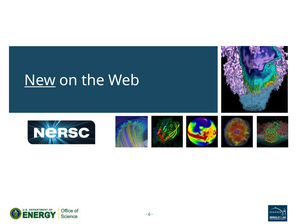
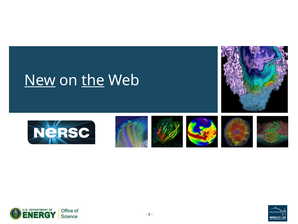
the underline: none -> present (93, 80)
